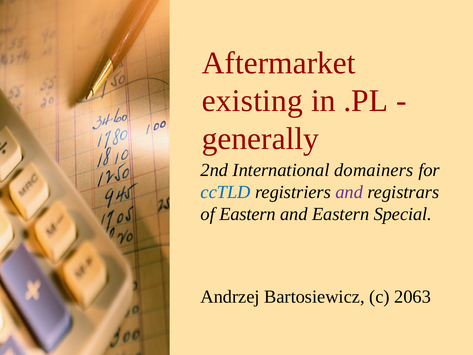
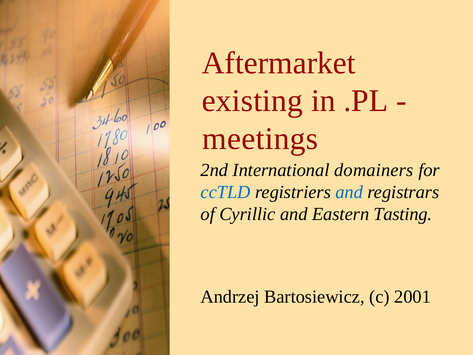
generally: generally -> meetings (260, 139)
and colour: purple -> blue (349, 192)
of Eastern: Eastern -> Cyrillic (247, 214)
Special: Special -> Tasting (403, 214)
2063: 2063 -> 2001 (413, 297)
